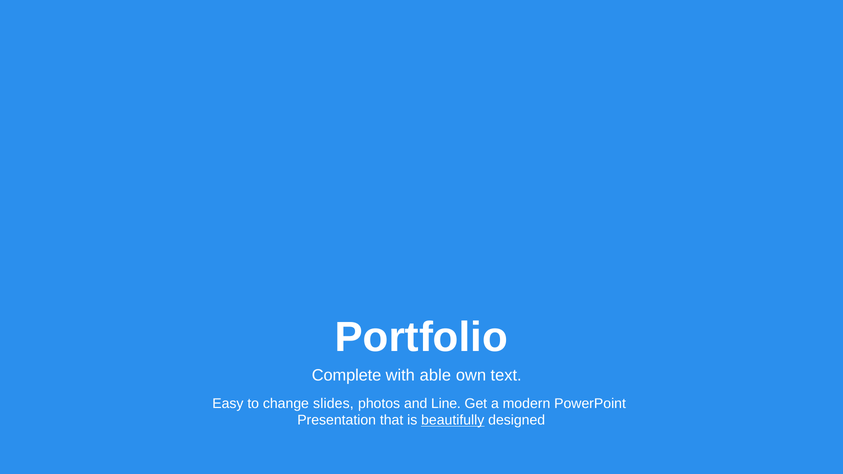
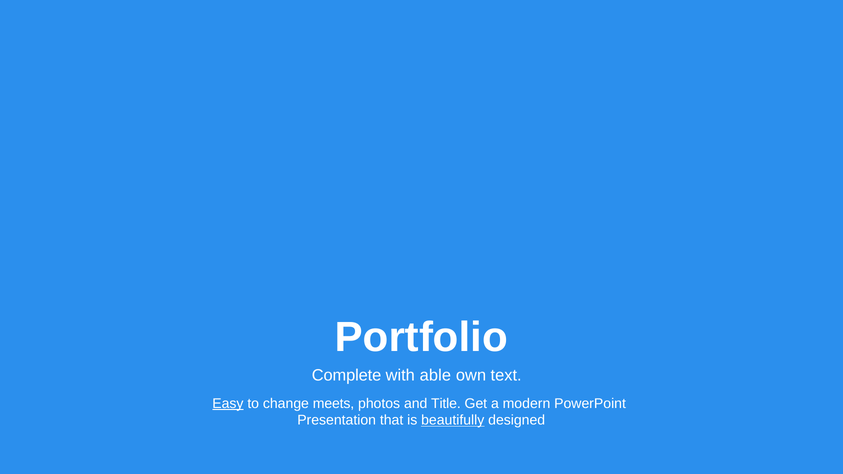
Easy underline: none -> present (228, 404)
slides: slides -> meets (334, 404)
Line: Line -> Title (446, 404)
